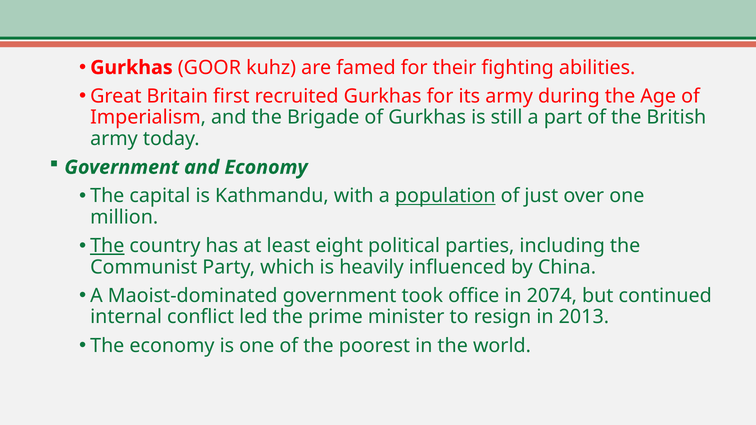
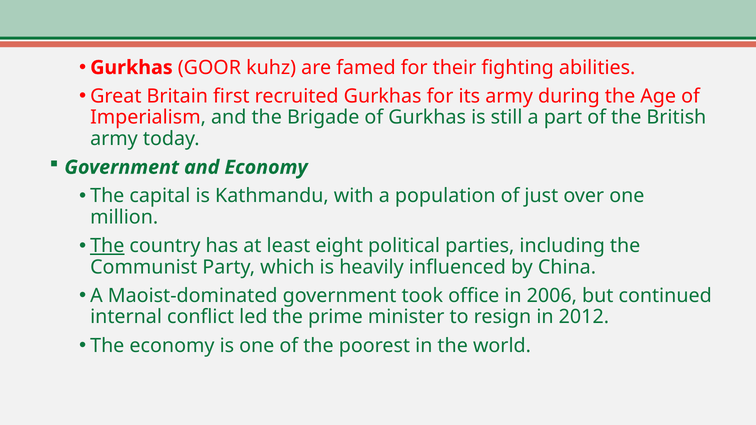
population underline: present -> none (445, 196)
2074: 2074 -> 2006 (552, 296)
2013: 2013 -> 2012 (584, 317)
